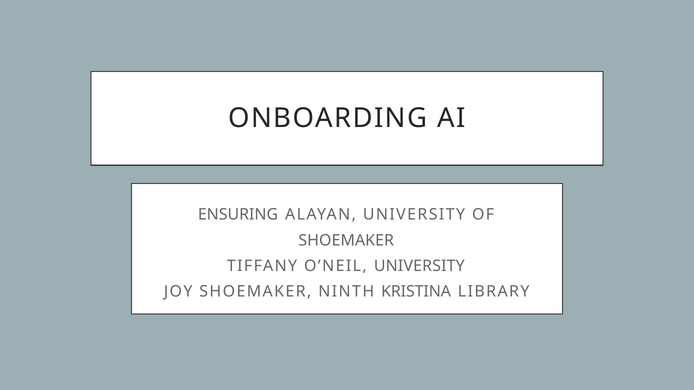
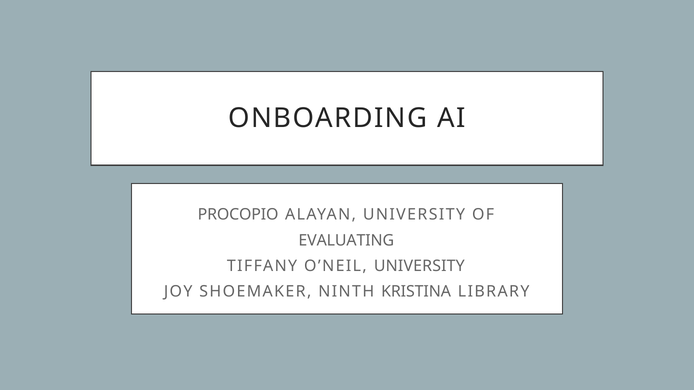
ENSURING: ENSURING -> PROCOPIO (238, 215)
SHOEMAKER: SHOEMAKER -> EVALUATING (346, 241)
